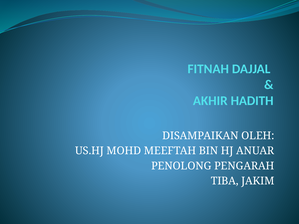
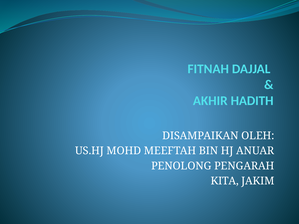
TIBA: TIBA -> KITA (225, 181)
